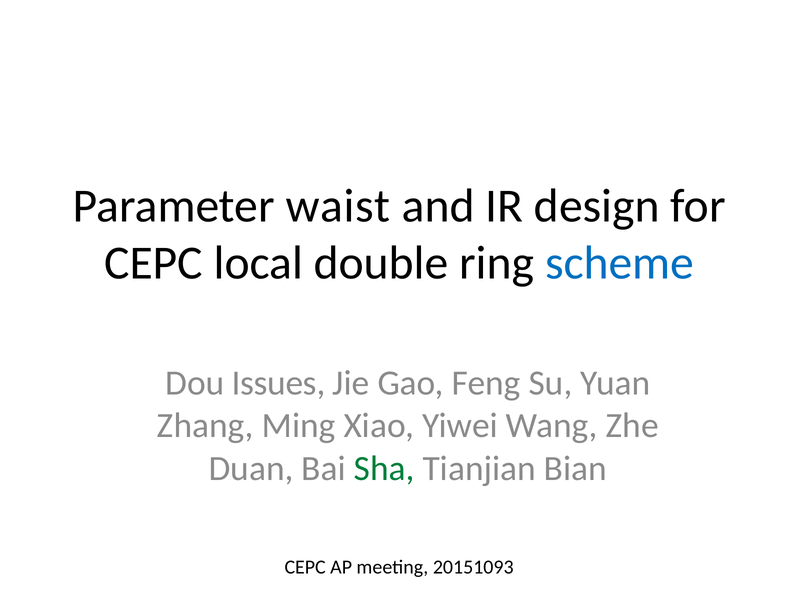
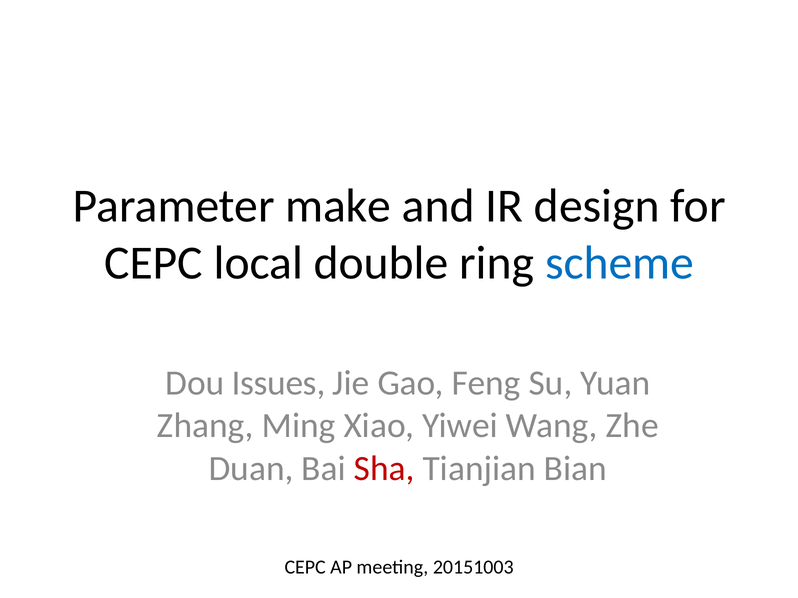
waist: waist -> make (338, 206)
Sha colour: green -> red (384, 469)
20151093: 20151093 -> 20151003 (473, 568)
